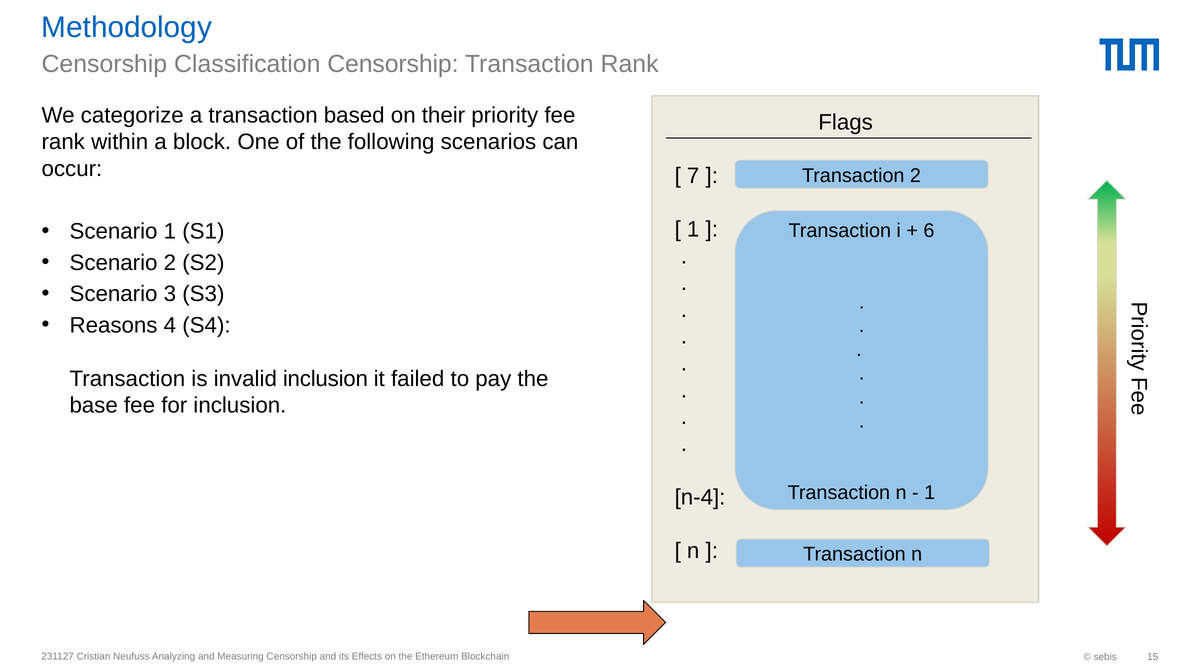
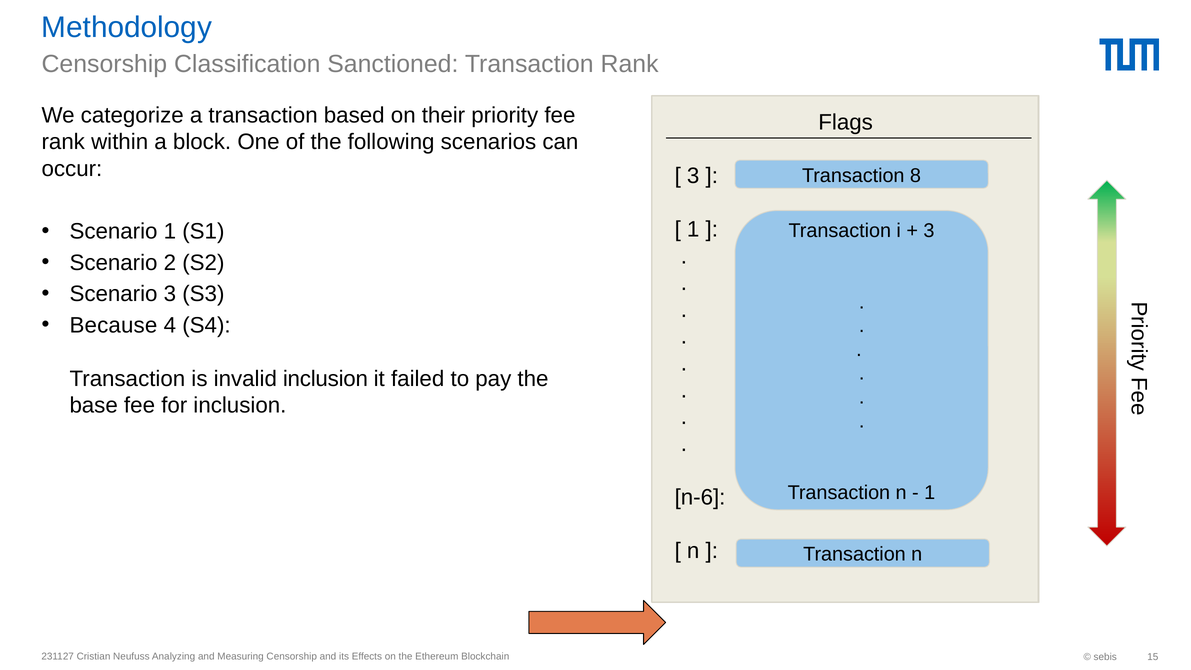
Classification Censorship: Censorship -> Sanctioned (393, 64)
7: 7 -> 3 (693, 176)
Transaction 2: 2 -> 8 (915, 176)
6: 6 -> 3 (929, 231)
Reasons: Reasons -> Because (113, 325)
n-4: n-4 -> n-6 (700, 497)
